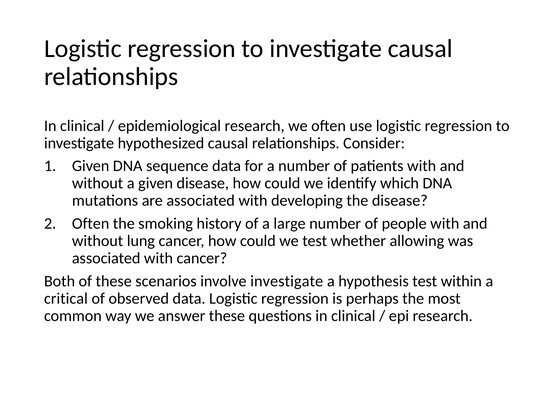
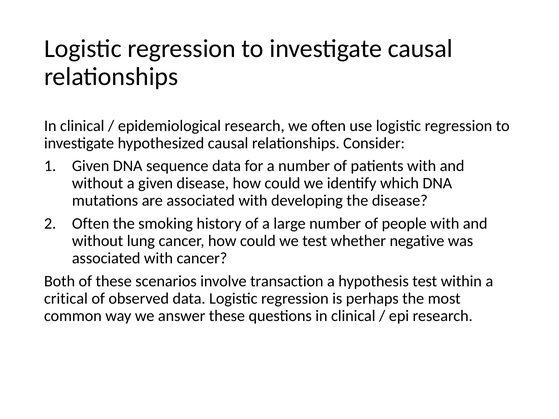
allowing: allowing -> negative (417, 241)
involve investigate: investigate -> transaction (287, 281)
